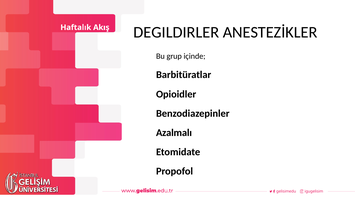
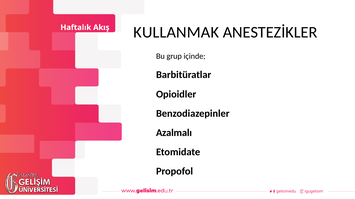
DEGILDIRLER: DEGILDIRLER -> KULLANMAK (176, 32)
